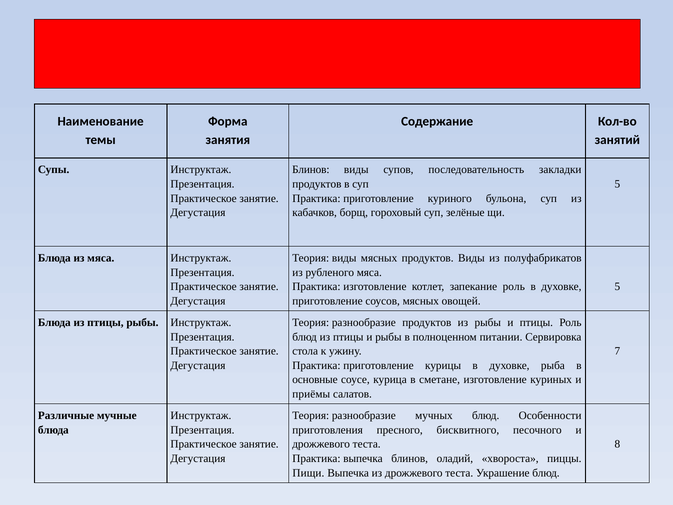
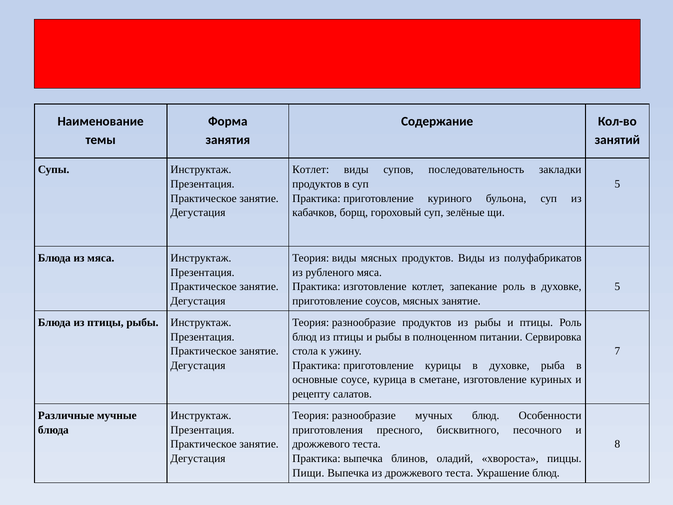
Блинов: Блинов -> Котлет (311, 170)
мясных овощей: овощей -> занятие (461, 301)
приёмы: приёмы -> рецепту (311, 394)
